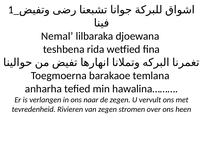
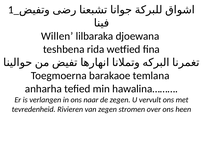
Nemal: Nemal -> Willen (57, 36)
